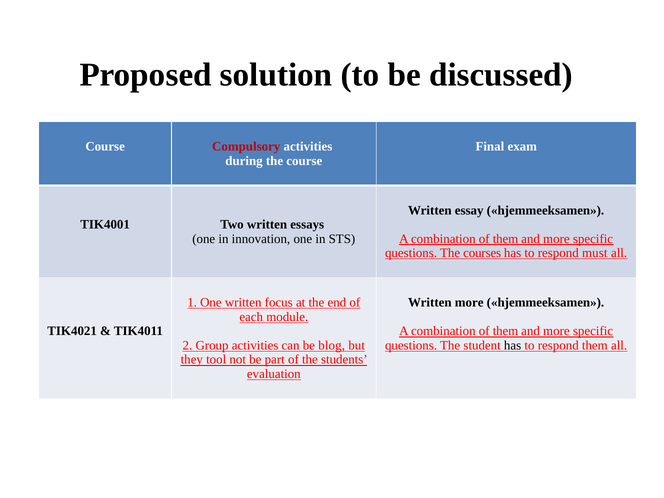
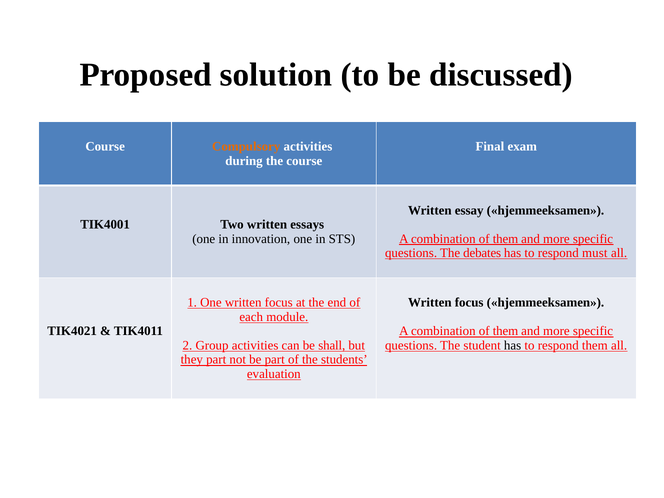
Compulsory colour: red -> orange (246, 147)
courses: courses -> debates (482, 253)
more: more -> focus (469, 303)
blog: blog -> shall (332, 345)
they tool: tool -> part (216, 360)
